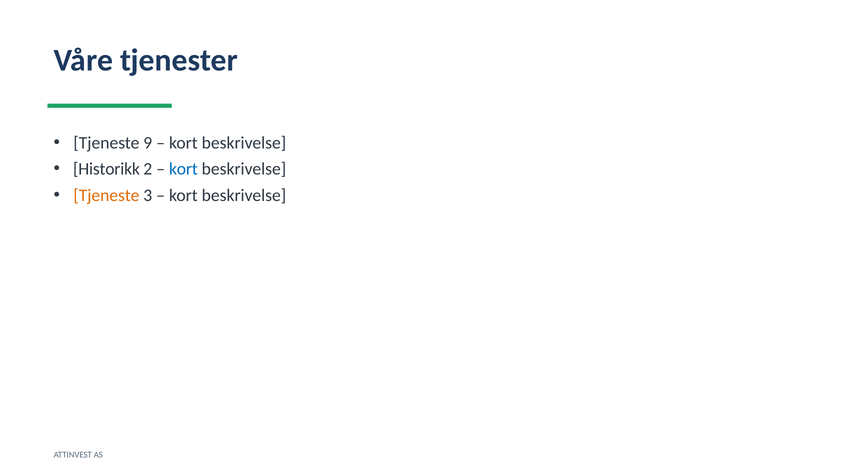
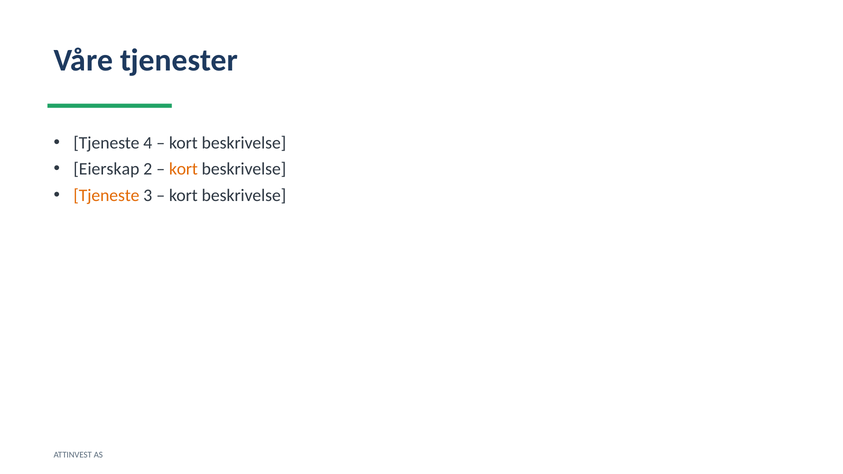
9: 9 -> 4 (148, 143)
Historikk: Historikk -> Eierskap (106, 169)
kort colour: blue -> orange (183, 169)
